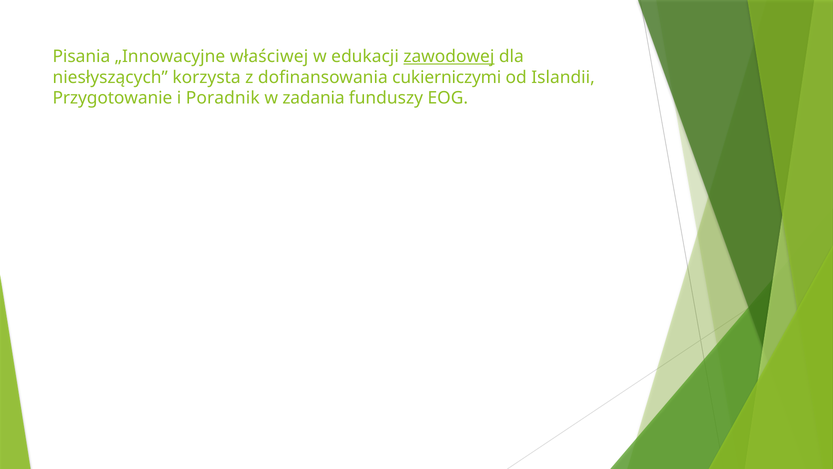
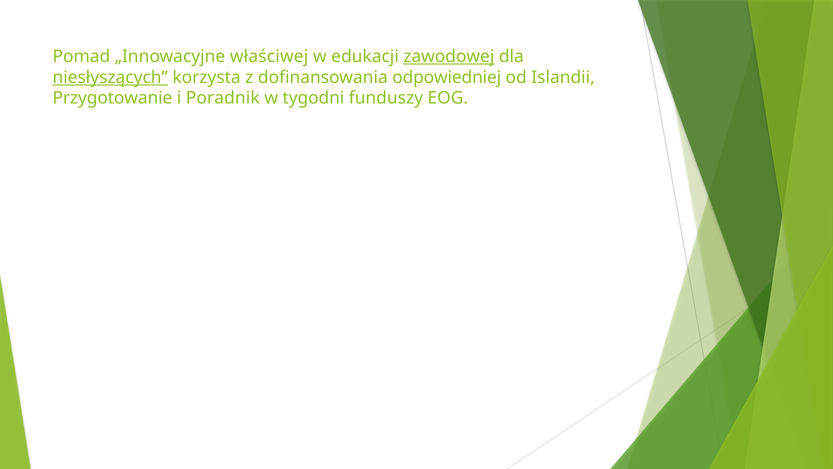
Pisania: Pisania -> Pomad (81, 56)
niesłyszących underline: none -> present (110, 77)
cukierniczymi: cukierniczymi -> odpowiedniej (447, 77)
zadania: zadania -> tygodni (313, 98)
